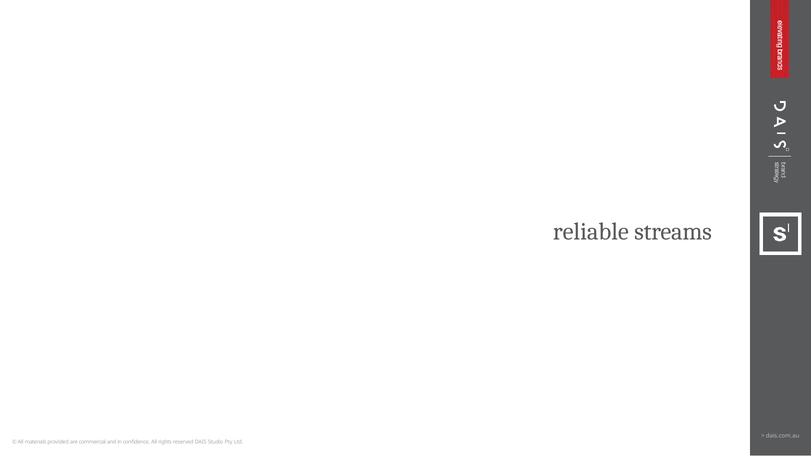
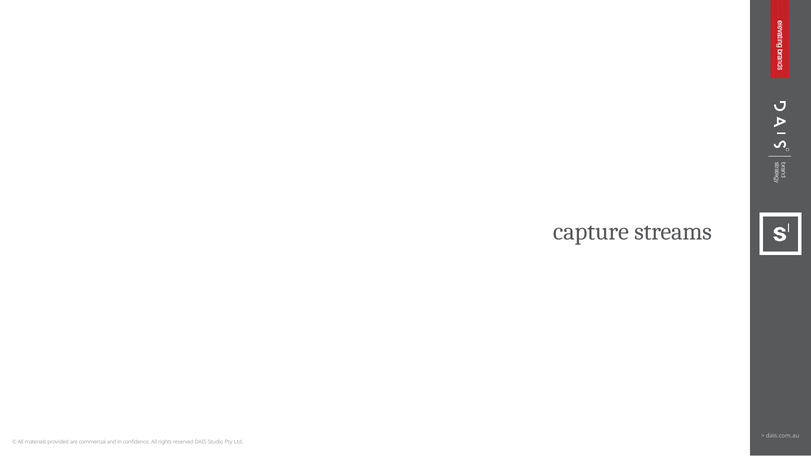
reliable: reliable -> capture (591, 232)
